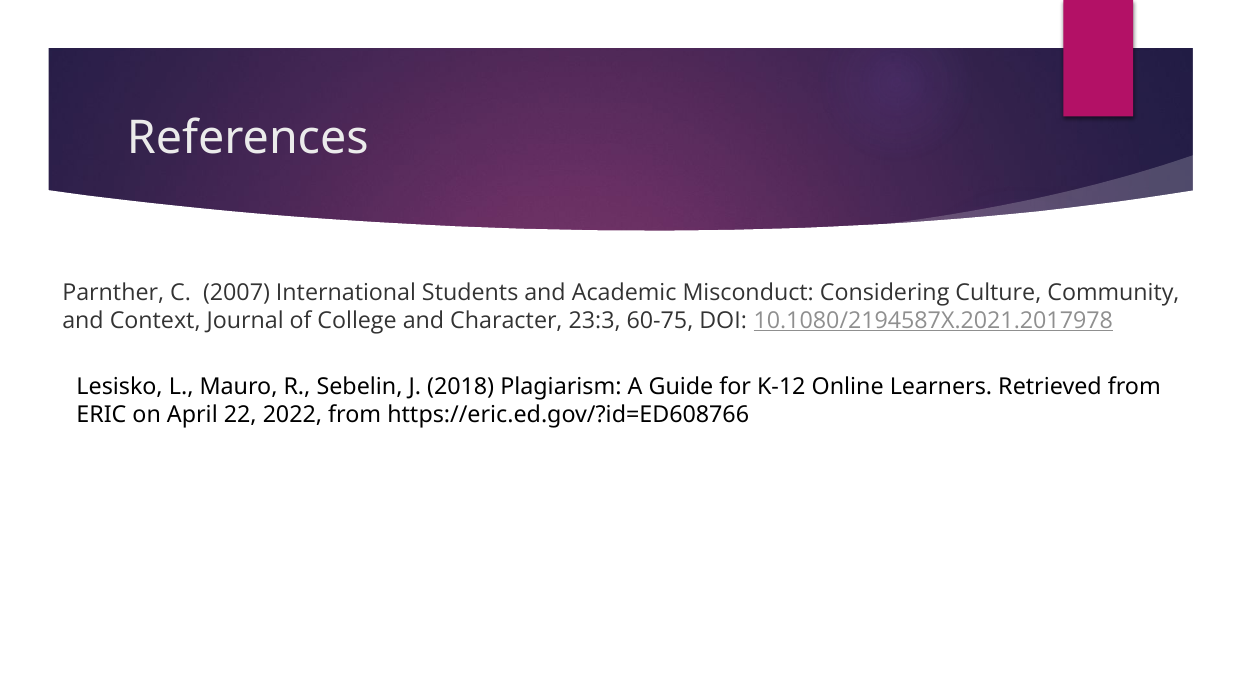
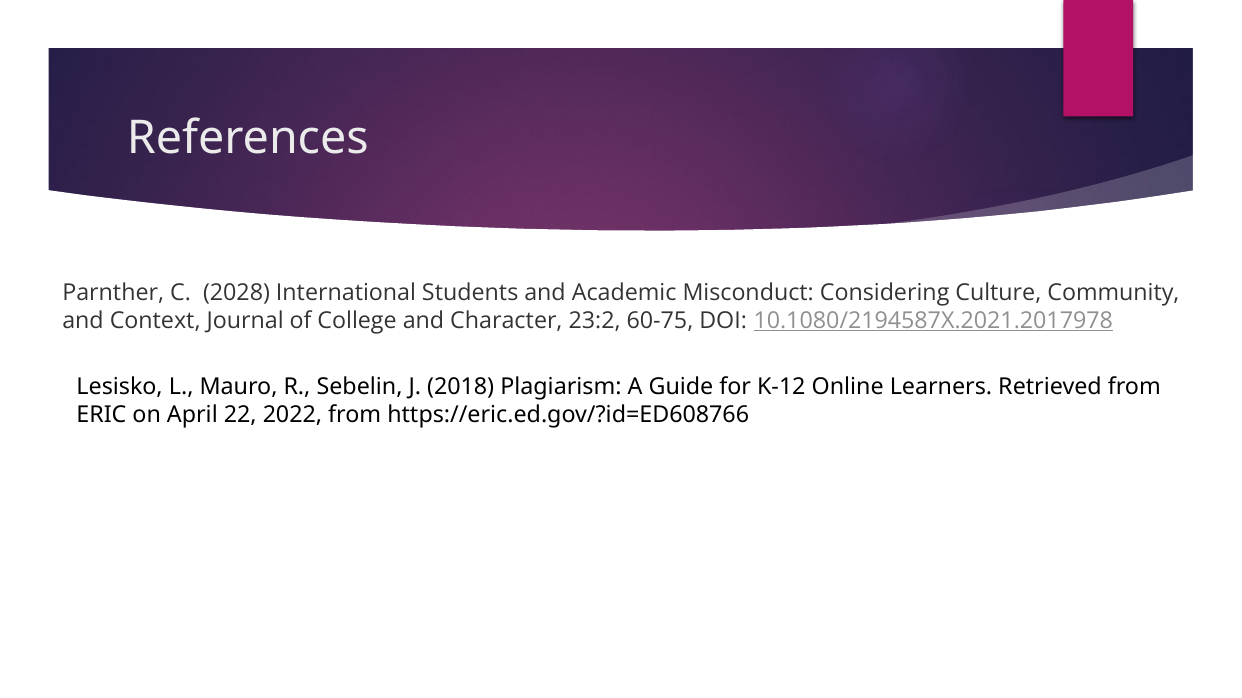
2007: 2007 -> 2028 (236, 293)
23:3: 23:3 -> 23:2 (595, 321)
